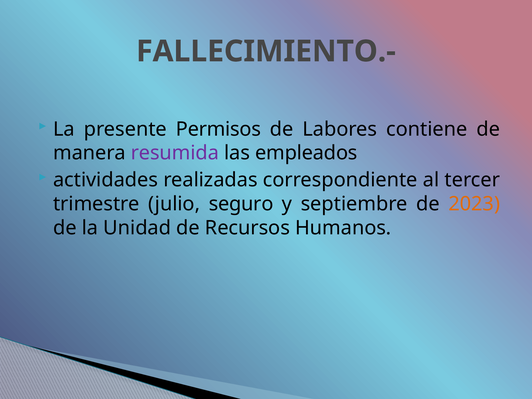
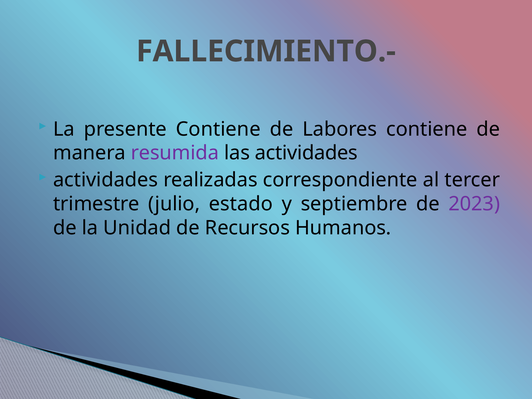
presente Permisos: Permisos -> Contiene (218, 129)
las empleados: empleados -> actividades (306, 153)
seguro: seguro -> estado (241, 204)
2023 colour: orange -> purple (474, 204)
